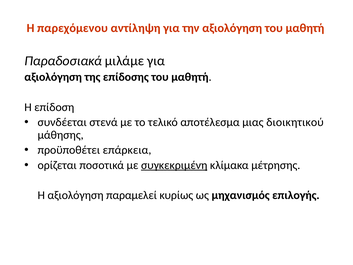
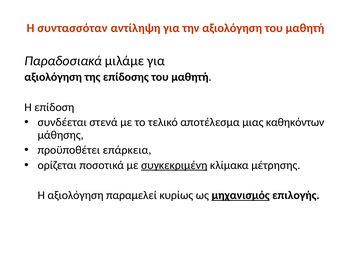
παρεχόμενου: παρεχόμενου -> συντασσόταν (72, 28)
διοικητικού: διοικητικού -> καθηκόντων (295, 122)
μηχανισμός underline: none -> present (241, 195)
